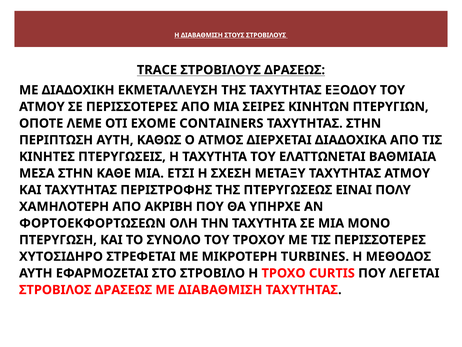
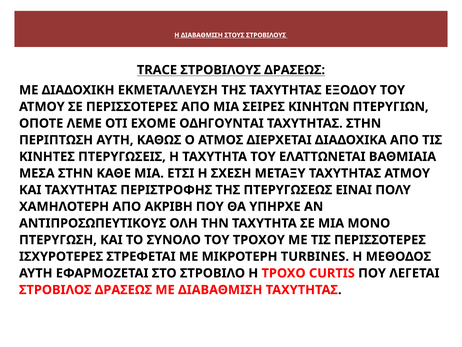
CONTAINERS: CONTAINERS -> ΟΔΗΓΟΥΝΤΑΙ (221, 123)
ΦΟΡΤΟΕΚΦΟΡΤΩΣΕΩΝ: ΦΟΡΤΟΕΚΦΟΡΤΩΣΕΩΝ -> ΑΝΤΙΠΡΟΣΩΠΕΥΤΙΚΟΥΣ (93, 223)
ΧΥΤΟΣΙΔΗΡΟ: ΧΥΤΟΣΙΔΗΡΟ -> ΙΣΧΥΡΟΤΕΡΕΣ (61, 256)
